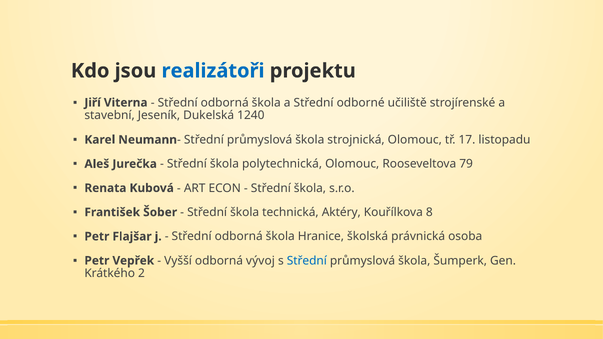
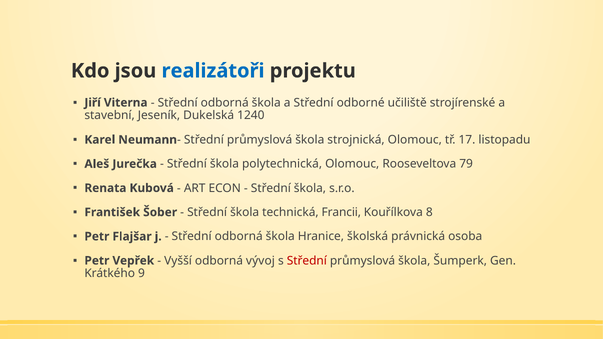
Aktéry: Aktéry -> Francii (341, 212)
Střední colour: blue -> red (307, 261)
2: 2 -> 9 (141, 274)
